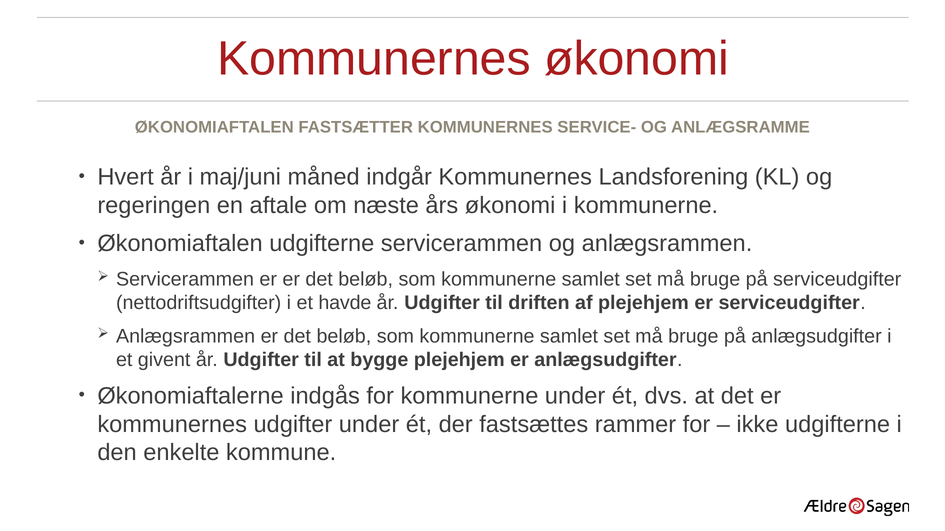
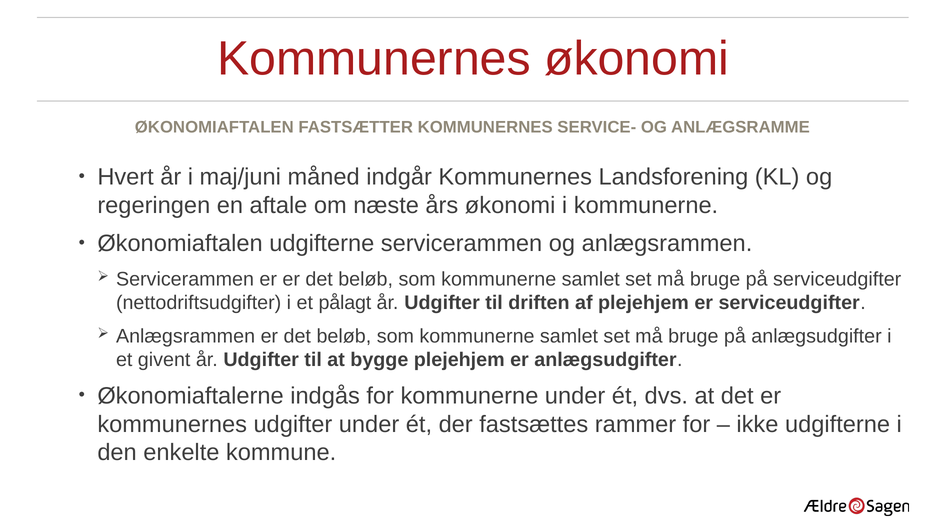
havde: havde -> pålagt (345, 303)
